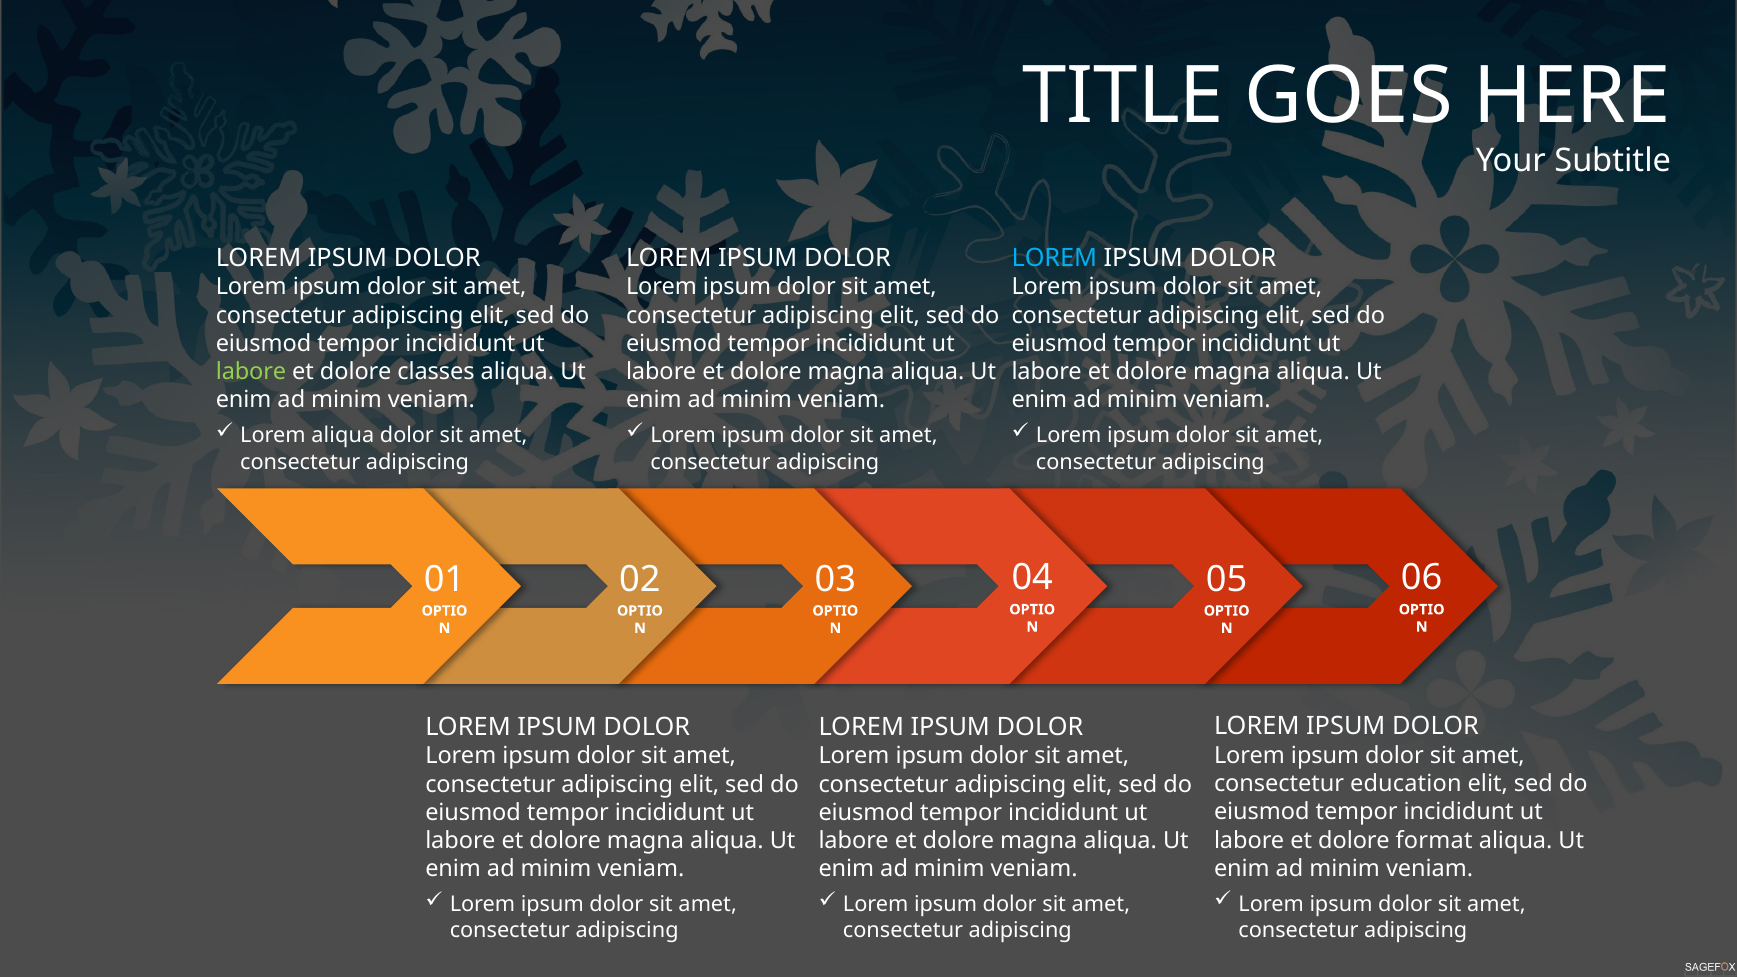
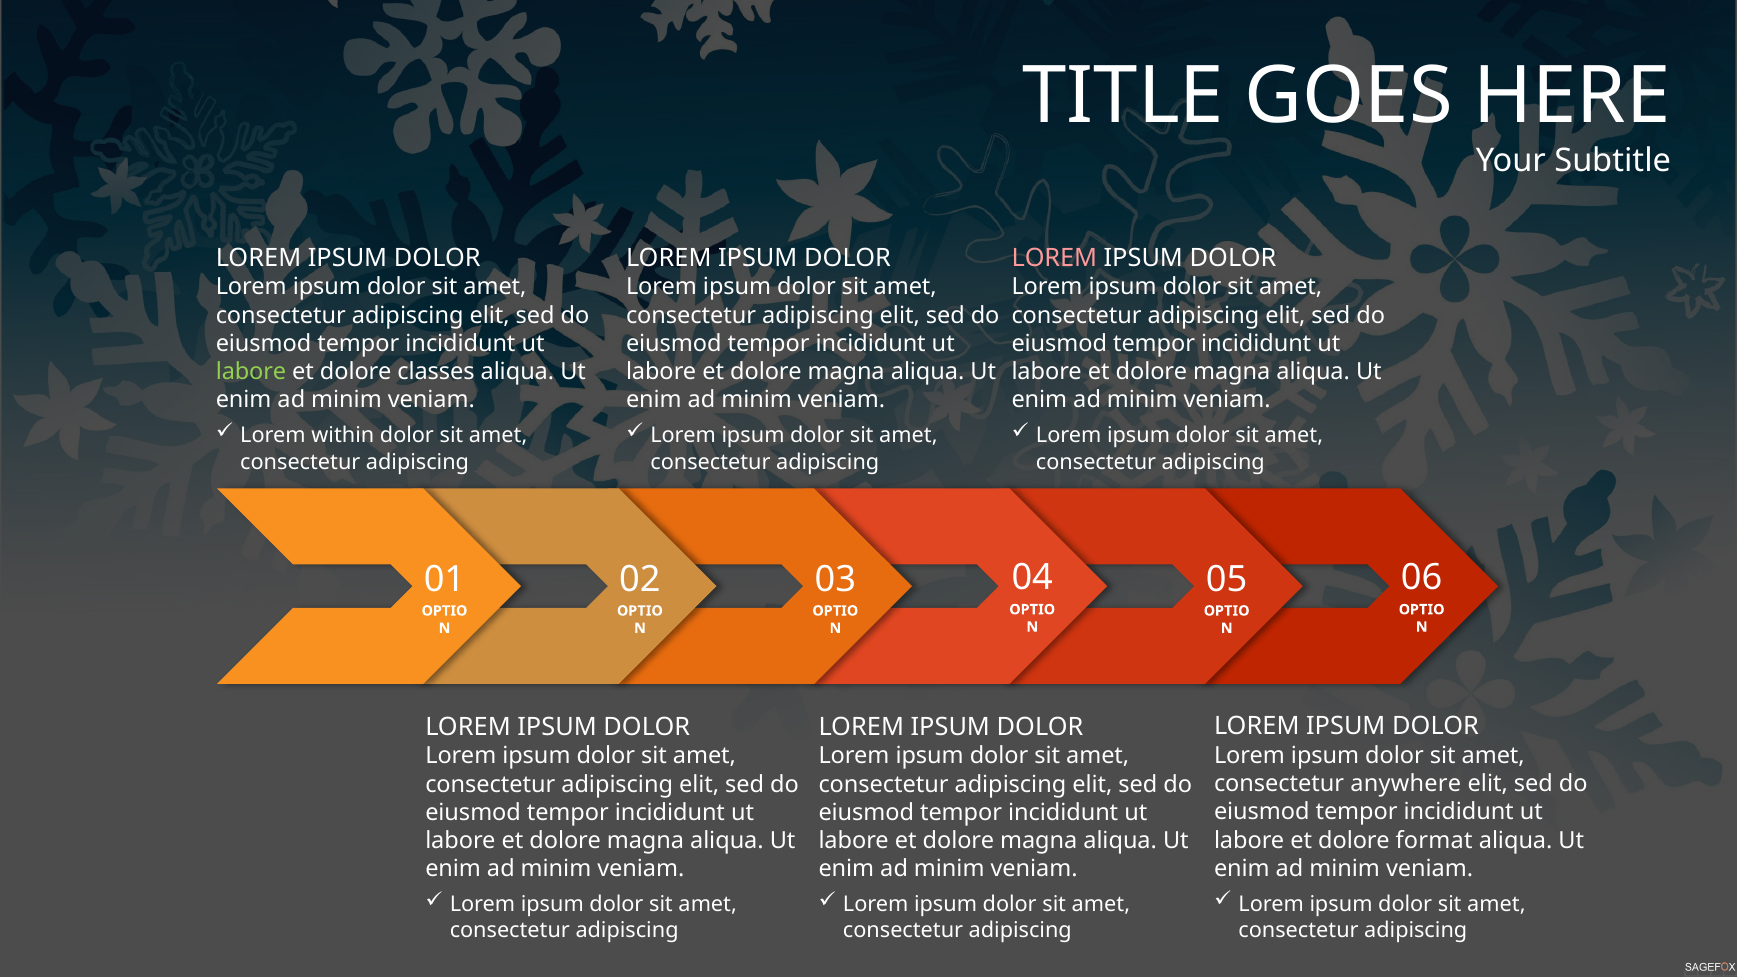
LOREM colour: light blue -> pink (1054, 258)
Lorem aliqua: aliqua -> within (343, 436)
education: education -> anywhere (1406, 784)
